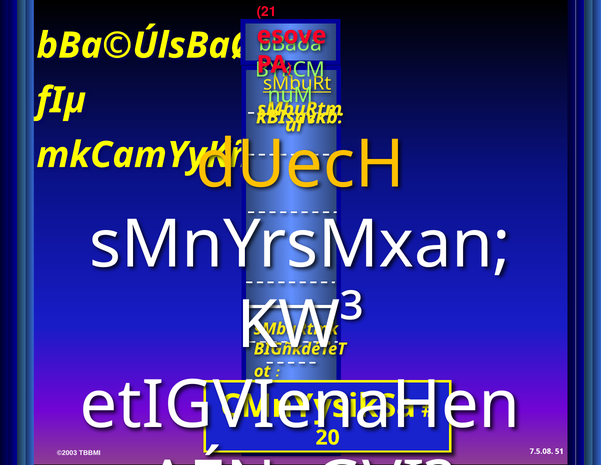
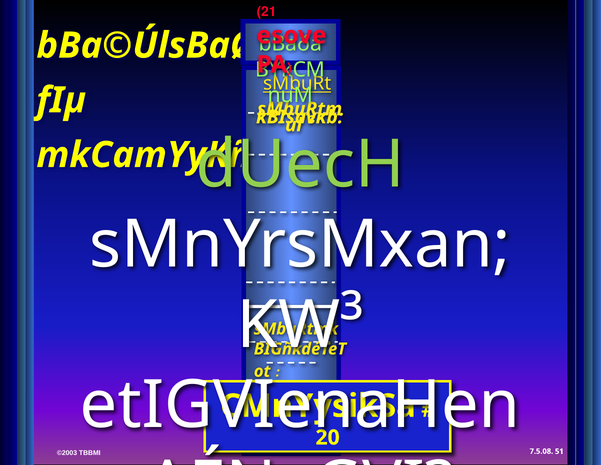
dUecH colour: yellow -> light green (300, 164)
